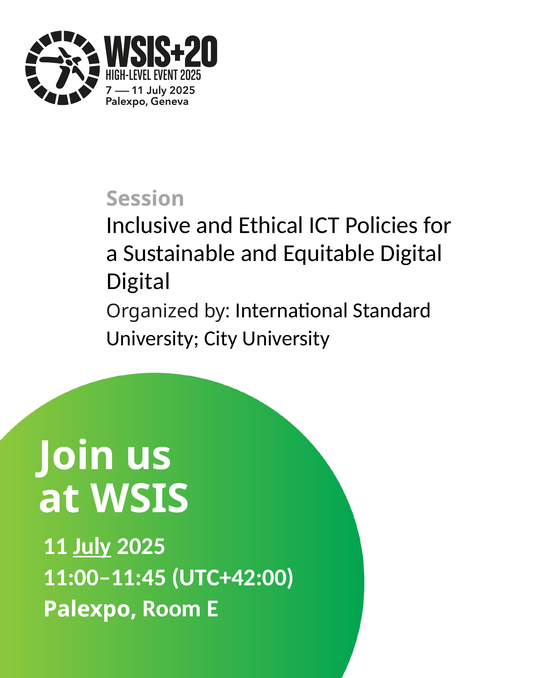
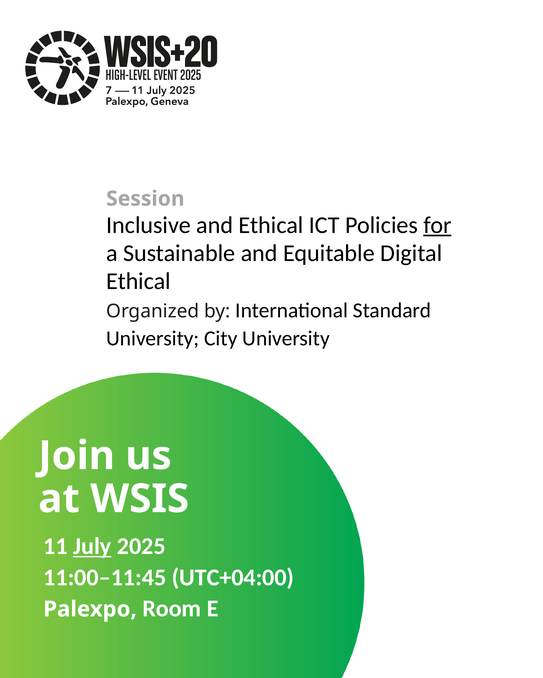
for underline: none -> present (438, 225)
Digital: Digital -> Ethical (138, 281)
UTC+42:00: UTC+42:00 -> UTC+04:00 (233, 578)
